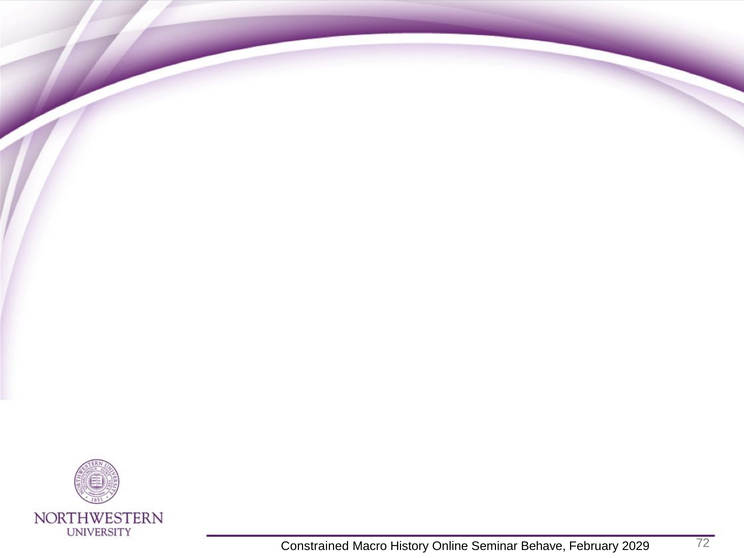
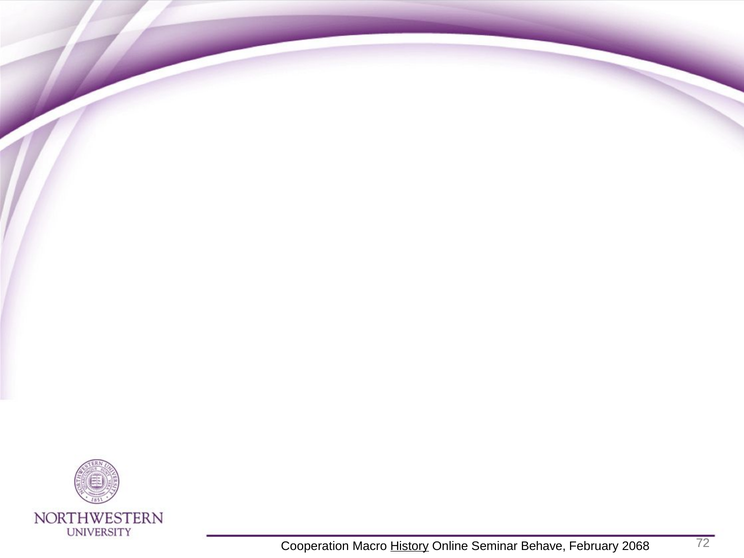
Constrained: Constrained -> Cooperation (315, 546)
History underline: none -> present (410, 546)
2029: 2029 -> 2068 (636, 546)
